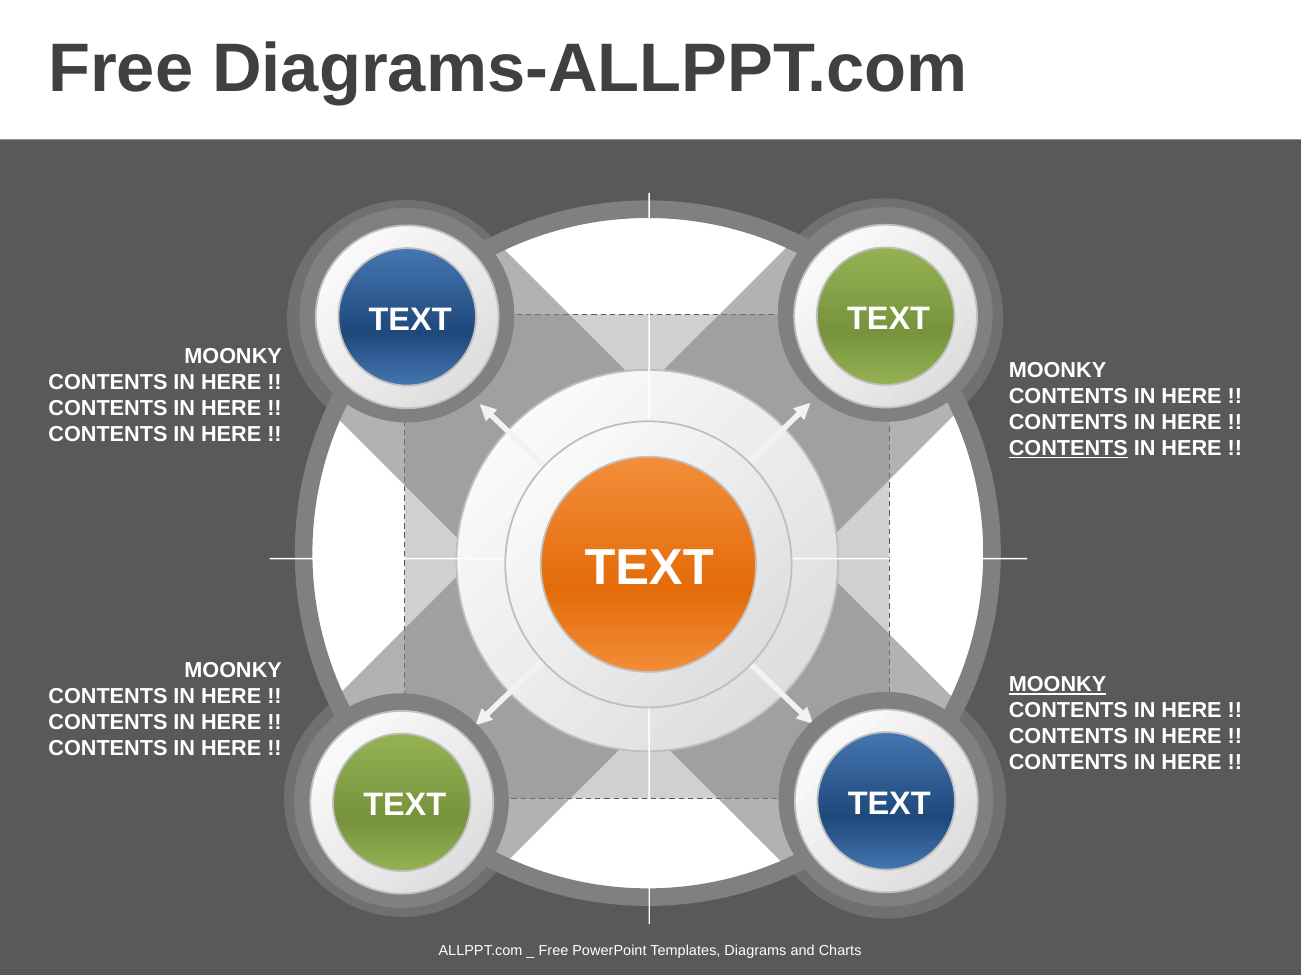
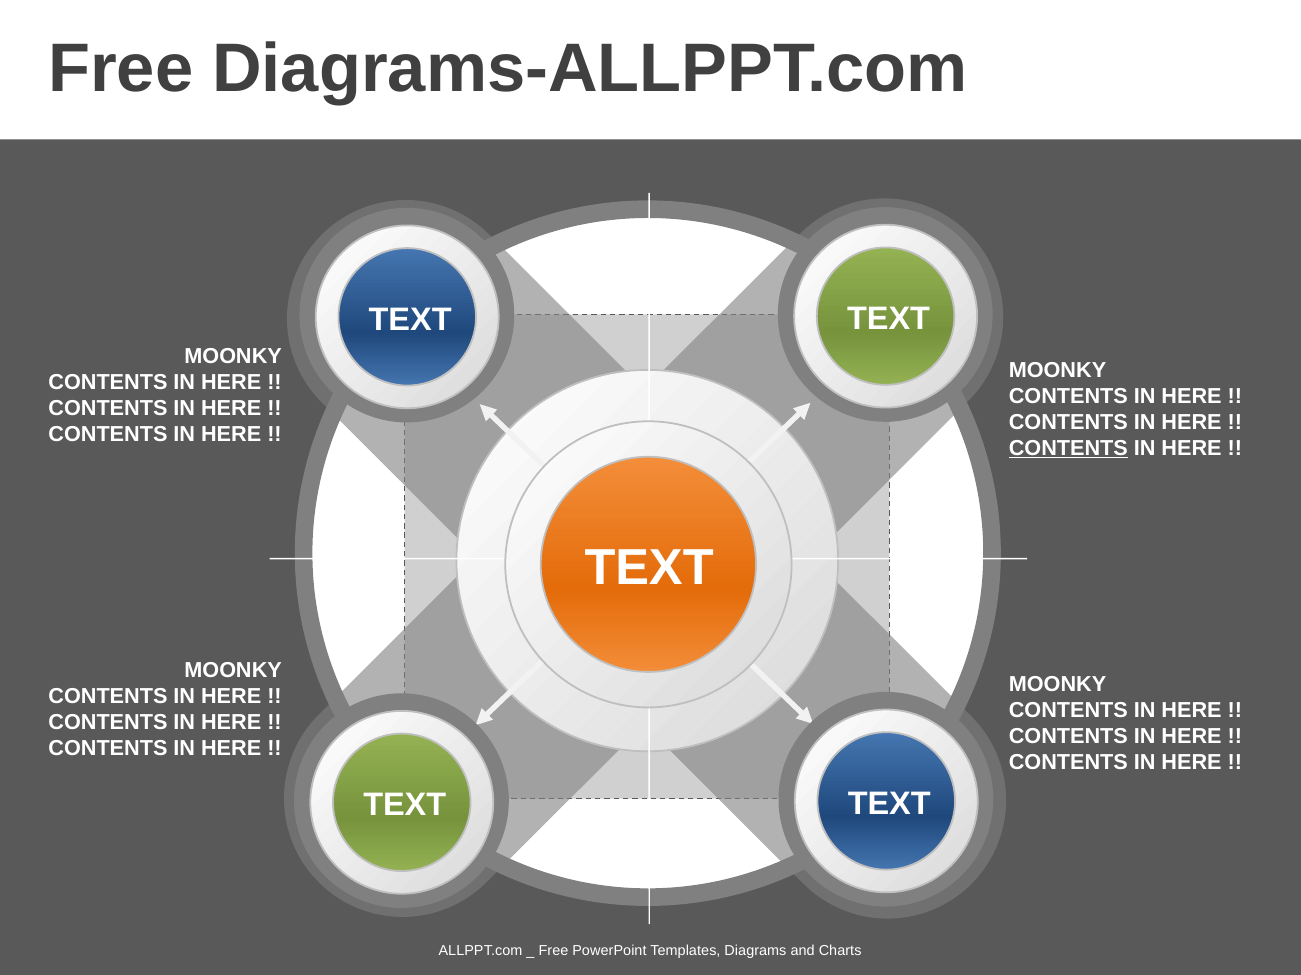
MOONKY underline: present -> none (1058, 685)
